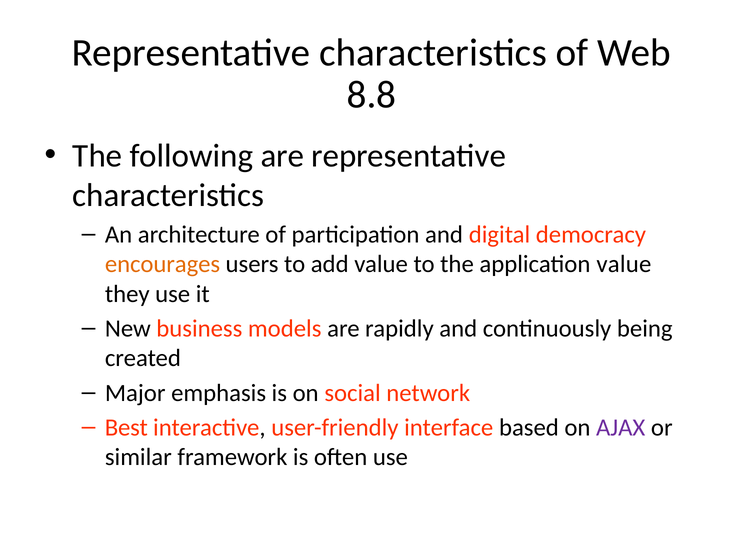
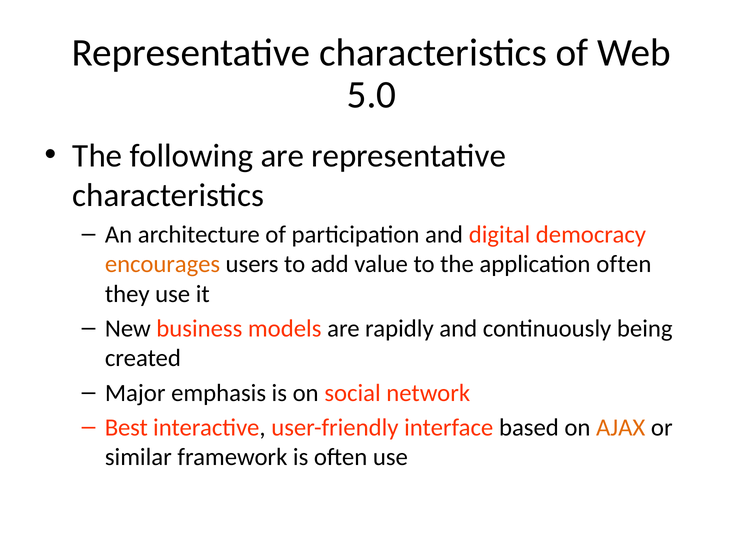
8.8: 8.8 -> 5.0 (371, 95)
application value: value -> often (624, 264)
AJAX colour: purple -> orange (621, 428)
